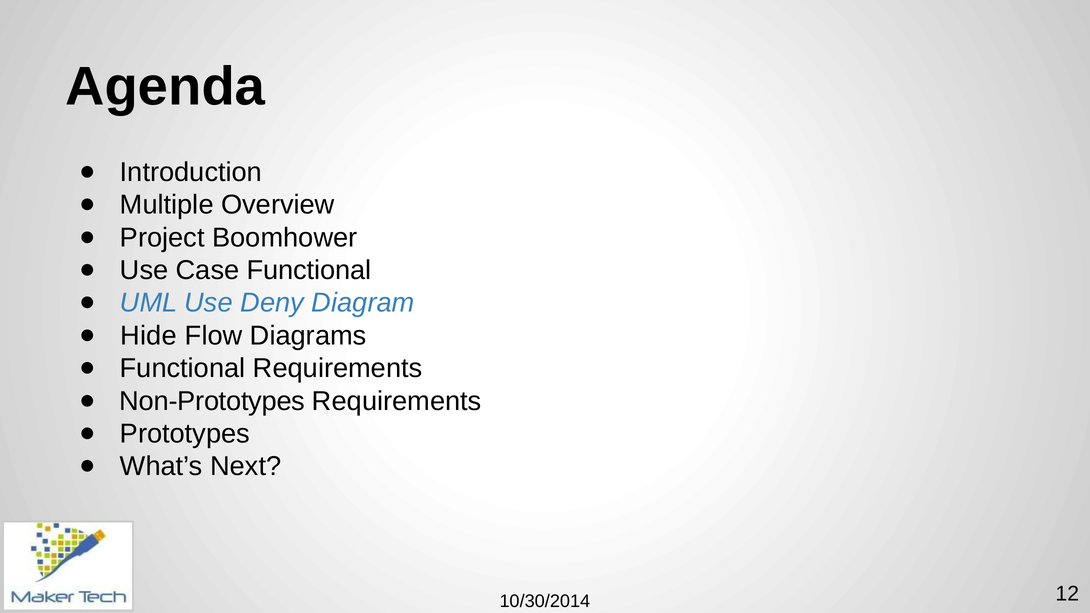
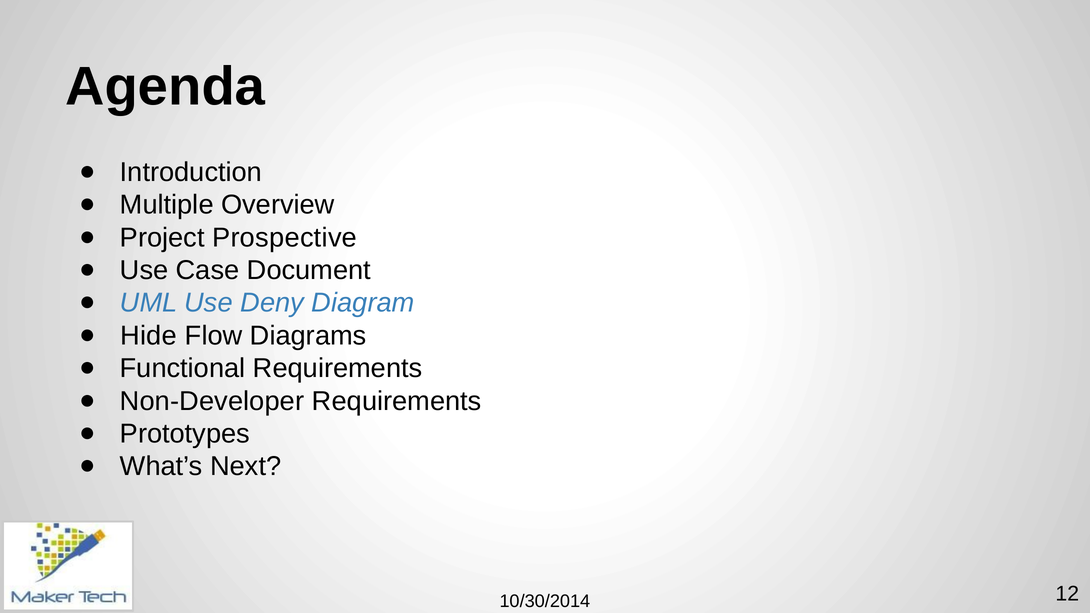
Boomhower: Boomhower -> Prospective (285, 238)
Case Functional: Functional -> Document (309, 270)
Non-Prototypes: Non-Prototypes -> Non-Developer (212, 401)
